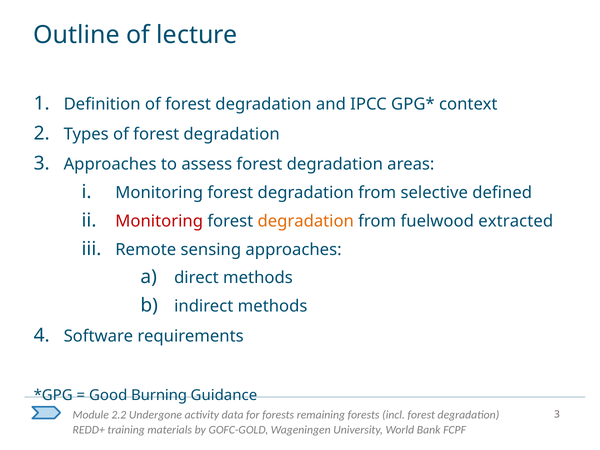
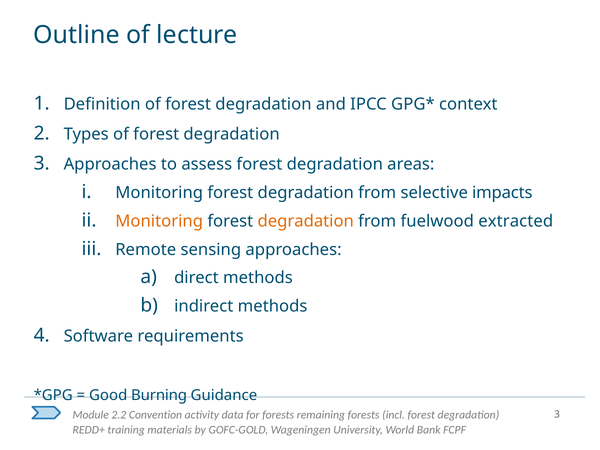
defined: defined -> impacts (502, 193)
Monitoring colour: red -> orange (159, 221)
Undergone: Undergone -> Convention (156, 415)
